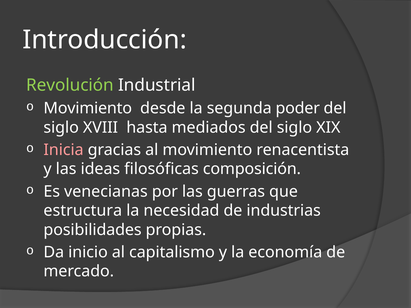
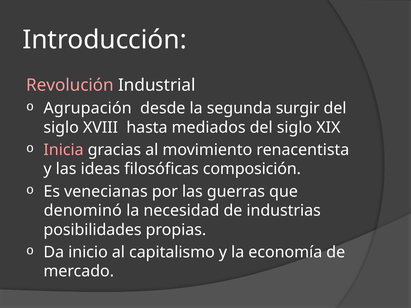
Revolución colour: light green -> pink (70, 85)
Movimiento: Movimiento -> Agrupación (88, 108)
poder: poder -> surgir (298, 108)
estructura: estructura -> denominó (83, 211)
